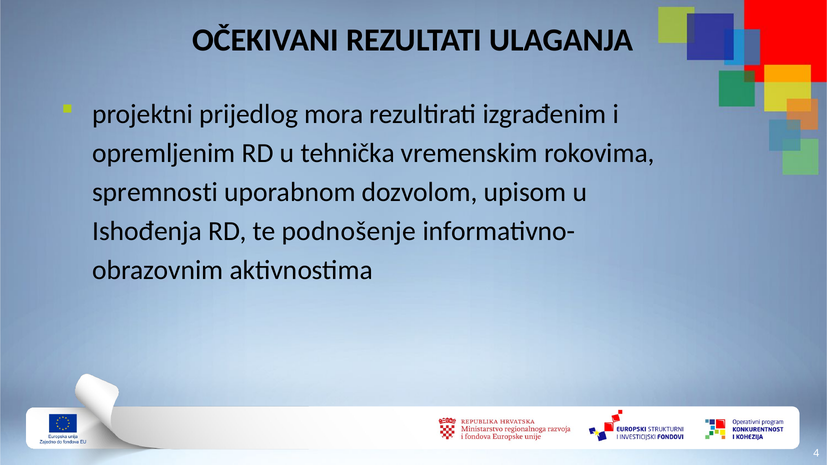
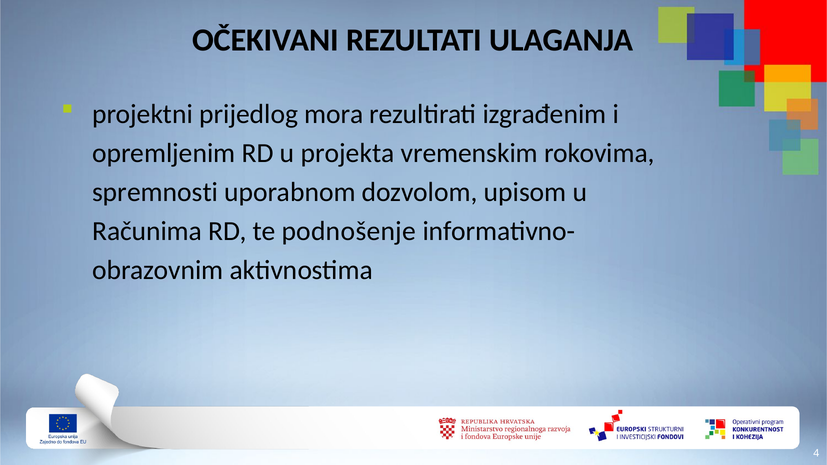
tehnička: tehnička -> projekta (348, 153)
Ishođenja: Ishođenja -> Računima (147, 231)
